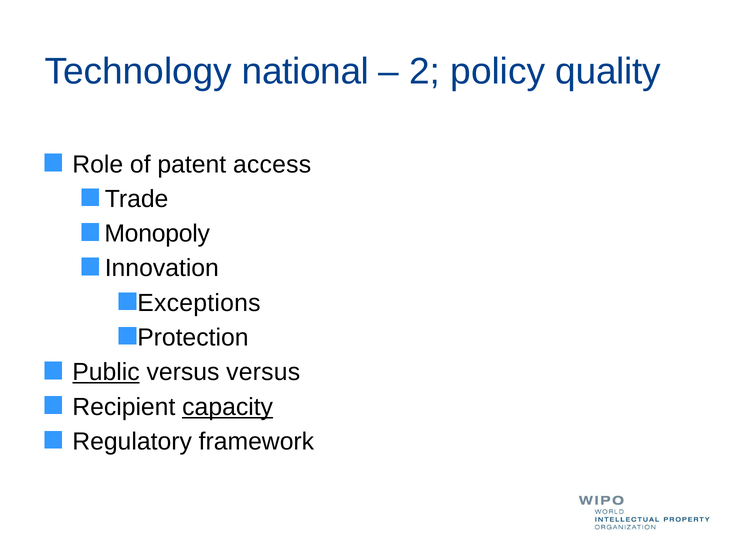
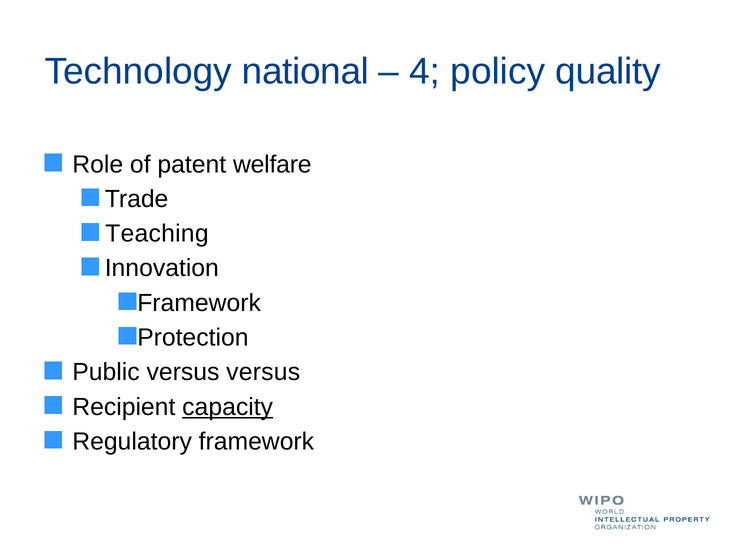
2: 2 -> 4 (425, 71)
access: access -> welfare (272, 164)
Monopoly: Monopoly -> Teaching (157, 233)
Exceptions: Exceptions -> Framework (199, 303)
Public underline: present -> none (106, 372)
